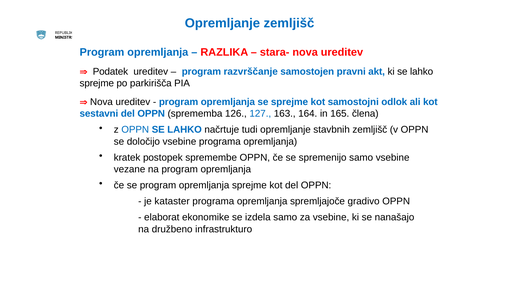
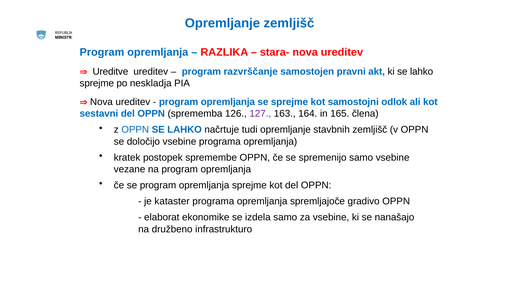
Podatek: Podatek -> Ureditve (110, 72)
parkirišča: parkirišča -> neskladja (151, 83)
127 colour: blue -> purple (260, 114)
